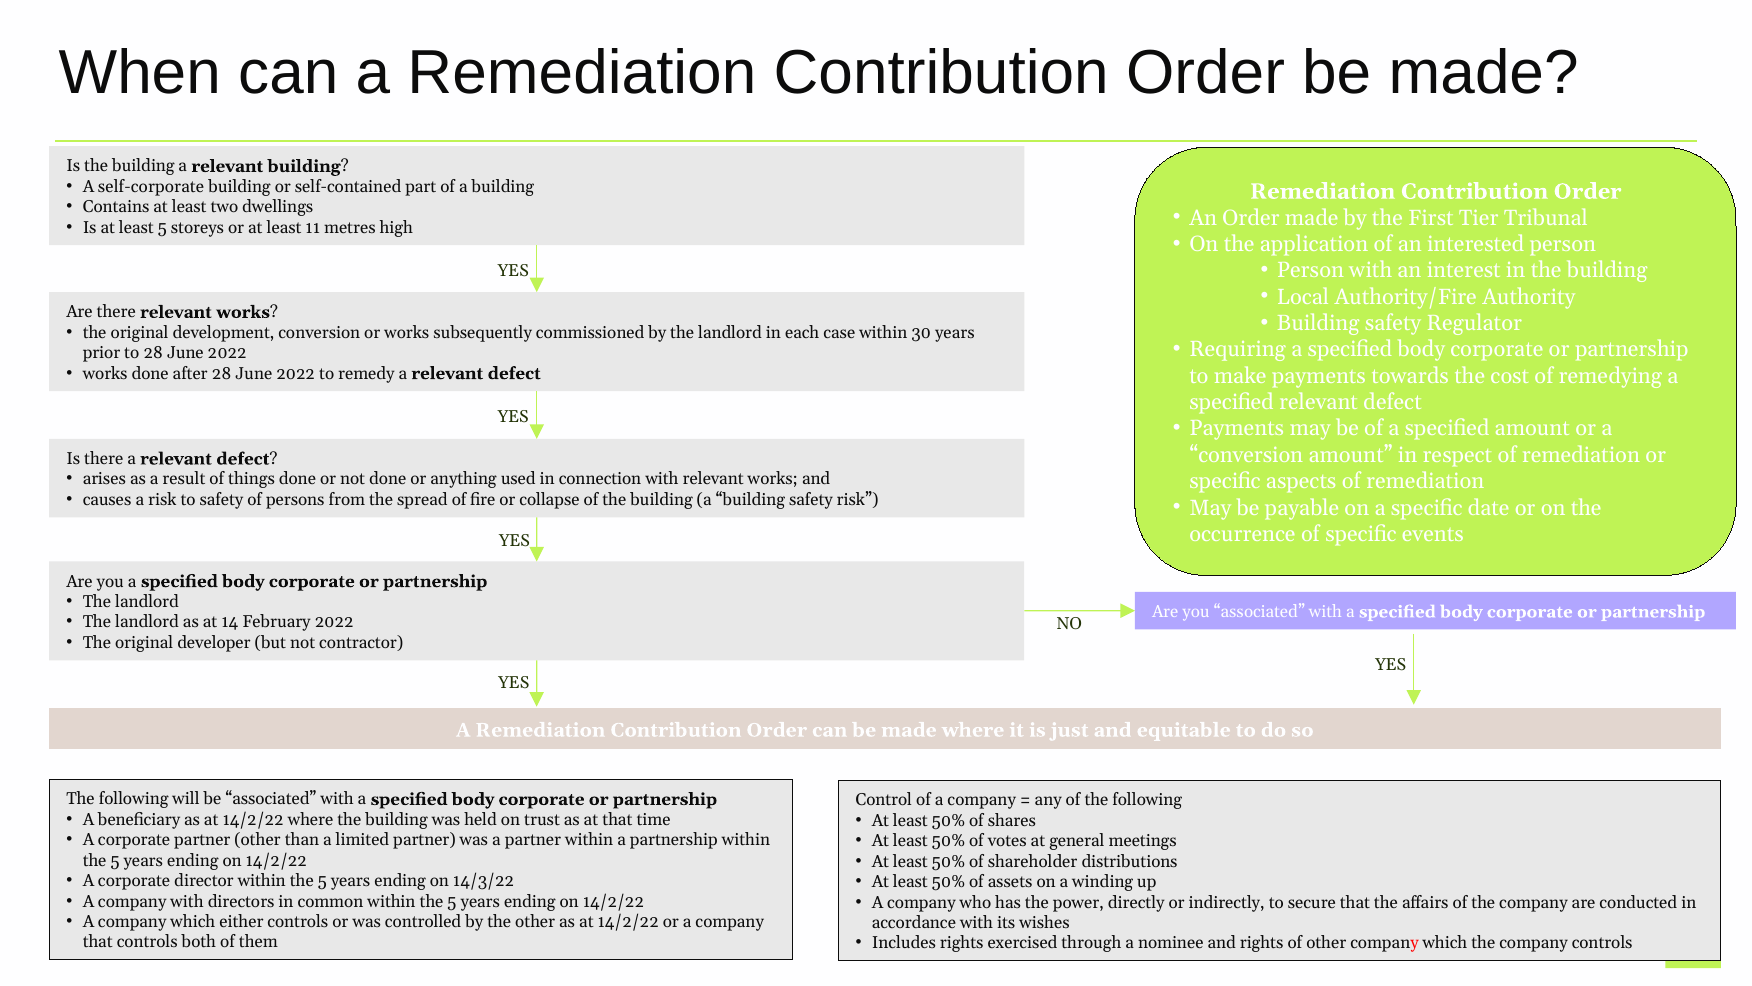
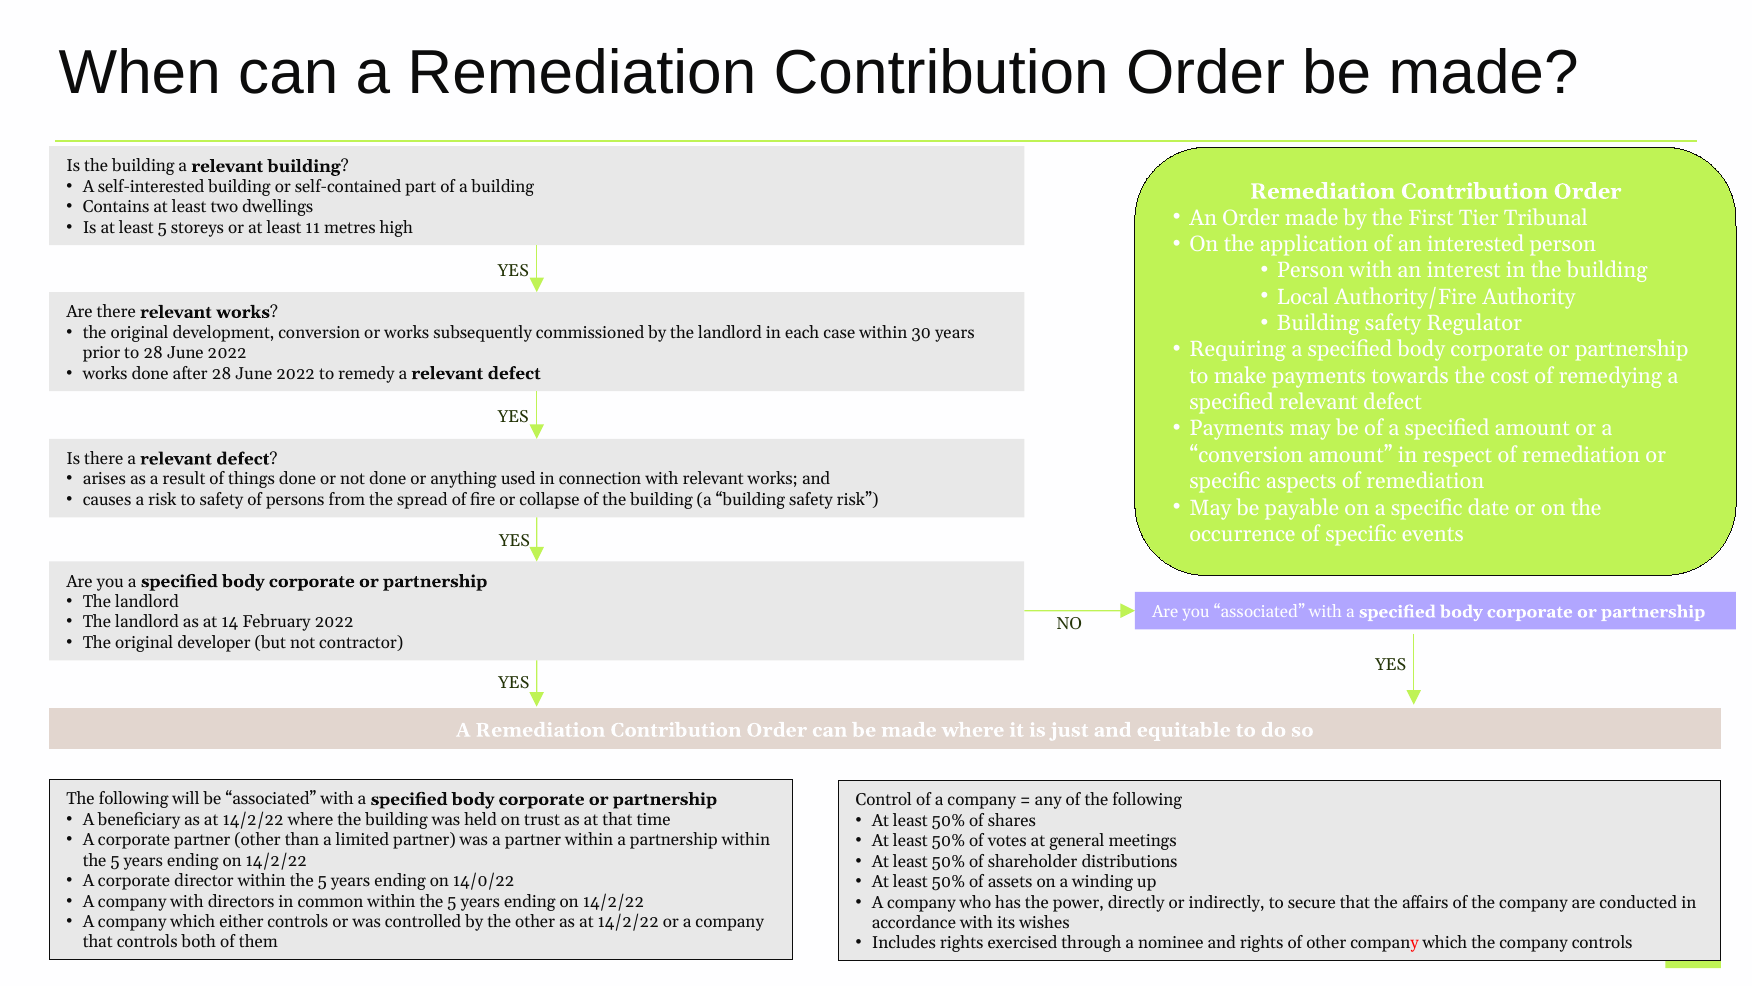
self-corporate: self-corporate -> self-interested (151, 187)
14/3/22: 14/3/22 -> 14/0/22 (484, 881)
